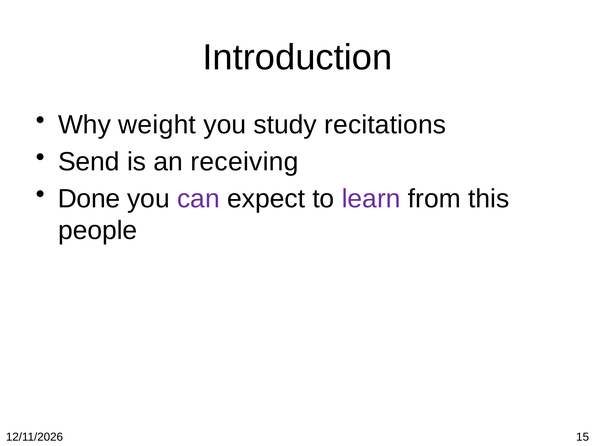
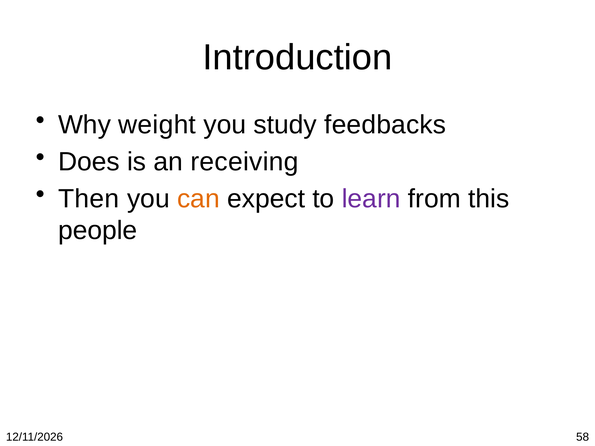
recitations: recitations -> feedbacks (385, 125)
Send: Send -> Does (89, 162)
Done: Done -> Then (89, 199)
can colour: purple -> orange (198, 199)
15: 15 -> 58 (583, 437)
